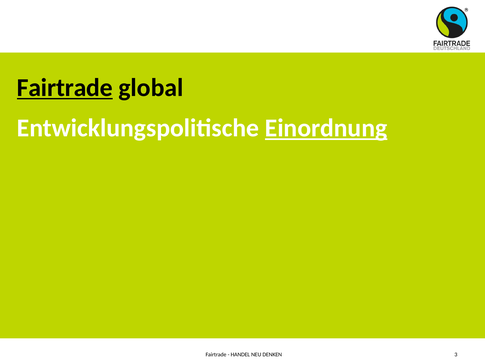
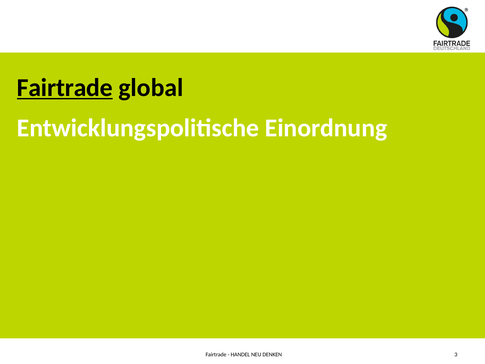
Einordnung underline: present -> none (326, 128)
